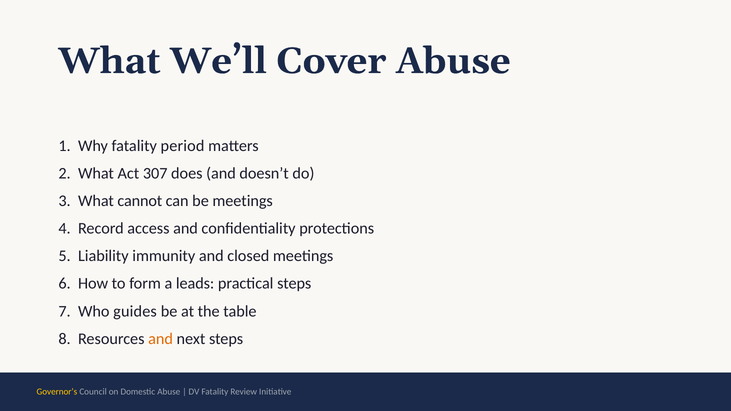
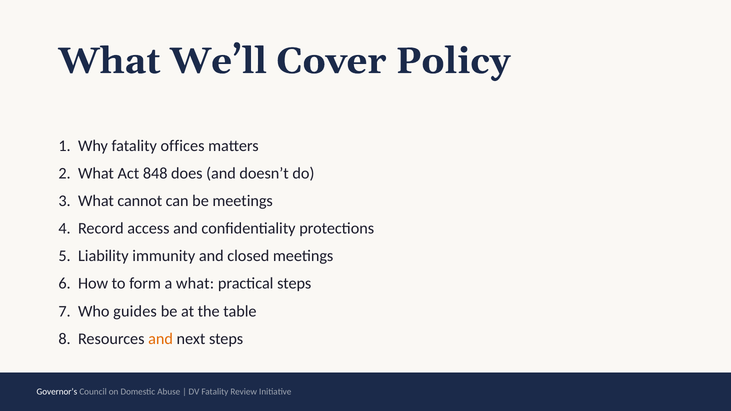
Cover Abuse: Abuse -> Policy (453, 61)
period: period -> offices (183, 146)
307: 307 -> 848 (155, 173)
a leads: leads -> what (195, 284)
Governor’s colour: yellow -> white (57, 392)
